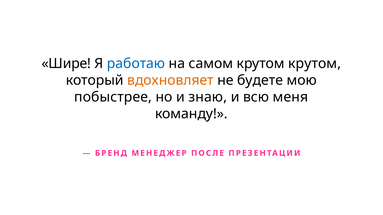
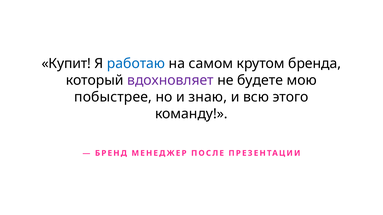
Шире: Шире -> Купит (66, 64)
крутом крутом: крутом -> бренда (315, 64)
вдохновляет colour: orange -> purple (170, 80)
меня: меня -> этого (291, 97)
